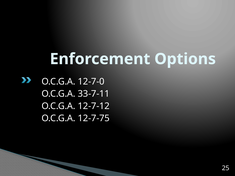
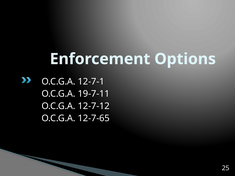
12-7-0: 12-7-0 -> 12-7-1 (91, 82)
33-7-11: 33-7-11 -> 19-7-11 (94, 94)
12-7-75: 12-7-75 -> 12-7-65 (94, 118)
